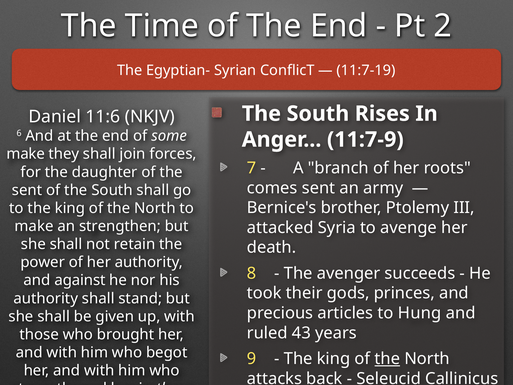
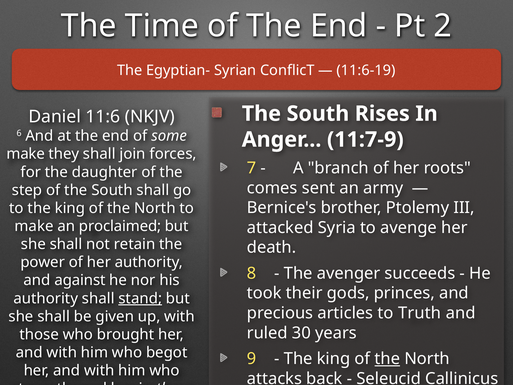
11:7-19: 11:7-19 -> 11:6-19 (366, 70)
sent: sent -> step (27, 190)
strengthen: strengthen -> proclaimed (120, 226)
stand underline: none -> present (140, 298)
Hung: Hung -> Truth (420, 313)
43: 43 -> 30 (301, 333)
